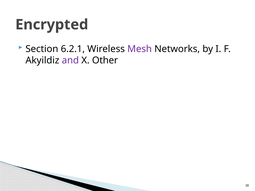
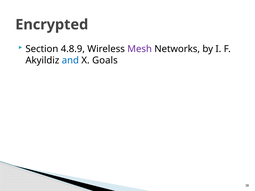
6.2.1: 6.2.1 -> 4.8.9 (73, 49)
and colour: purple -> blue (70, 60)
Other: Other -> Goals (105, 60)
